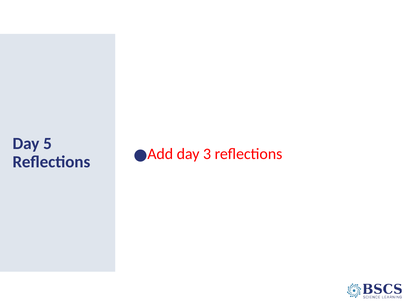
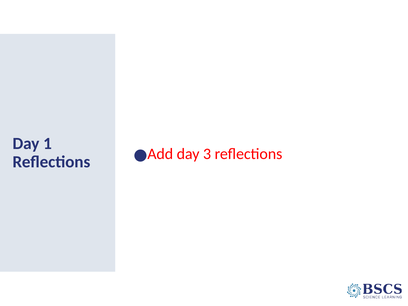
5: 5 -> 1 (47, 144)
